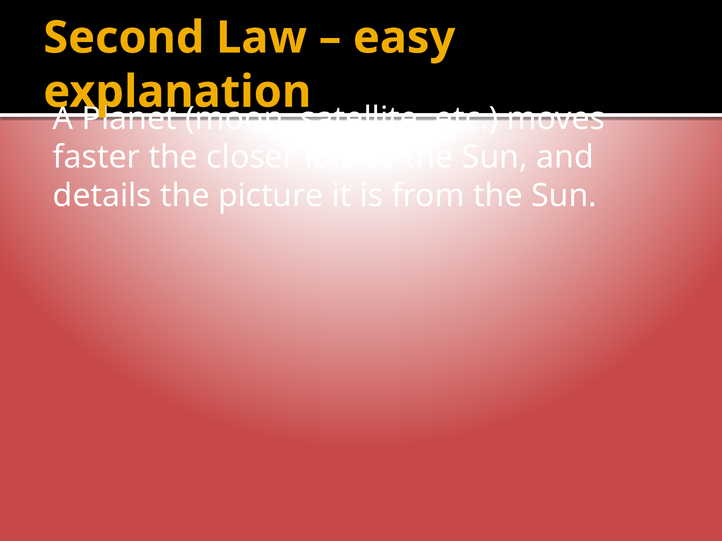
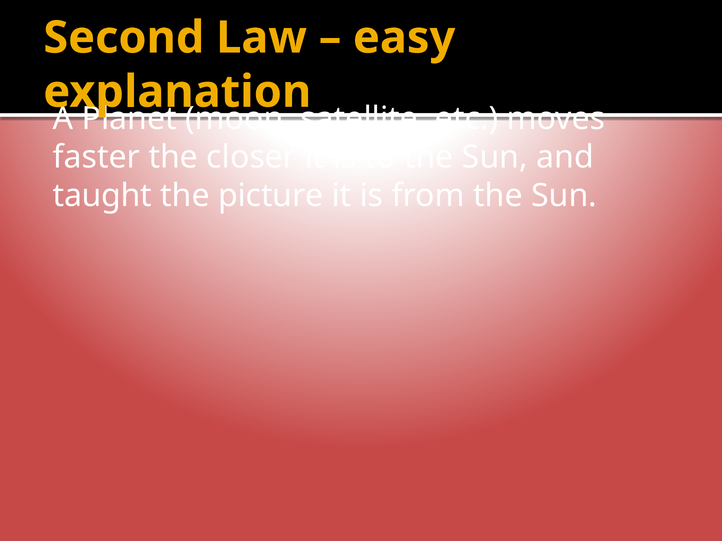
details: details -> taught (102, 196)
